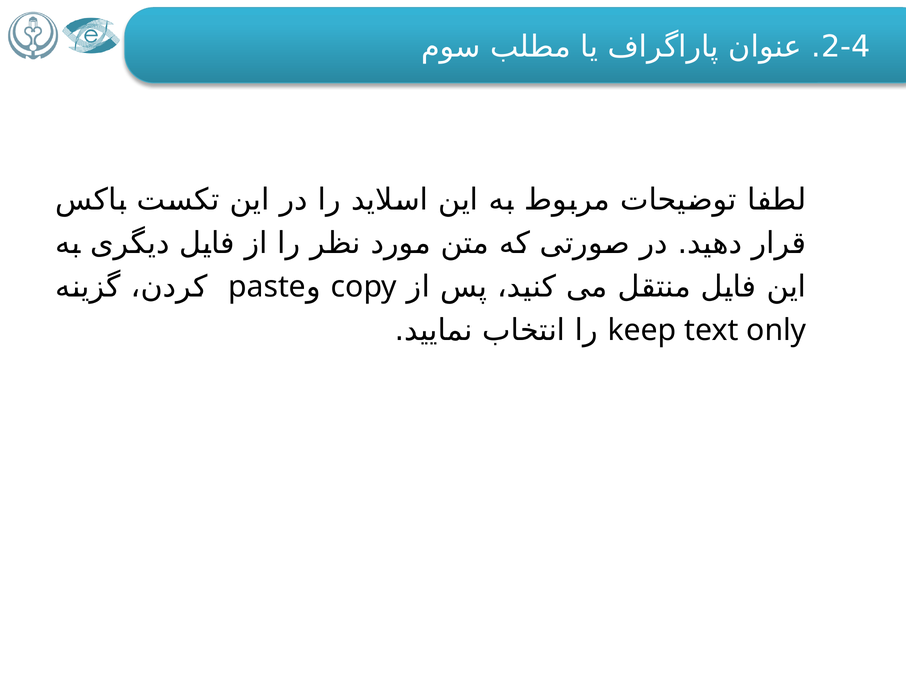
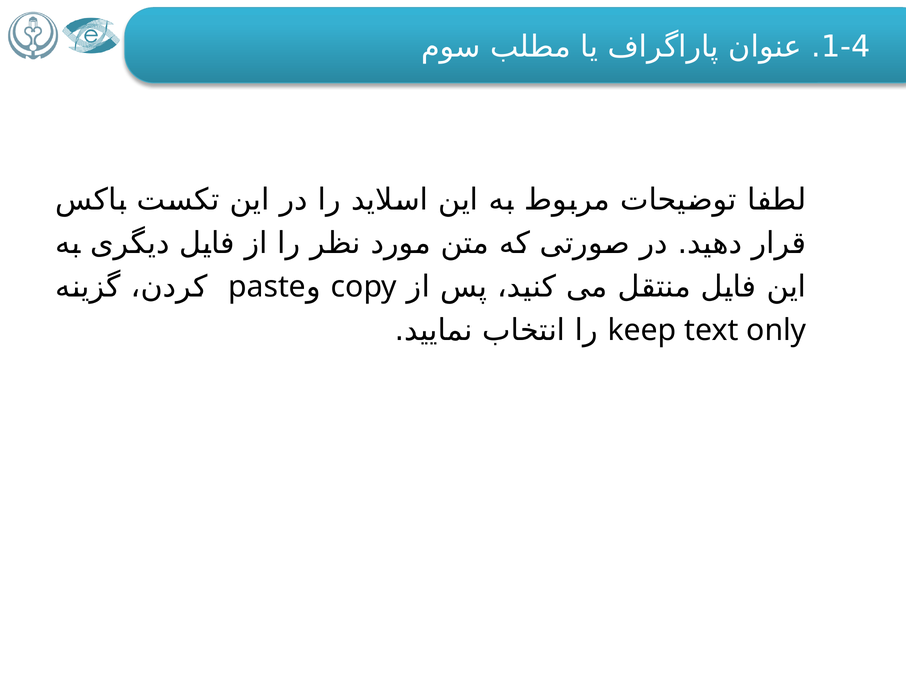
2-4: 2-4 -> 1-4 (846, 47)
